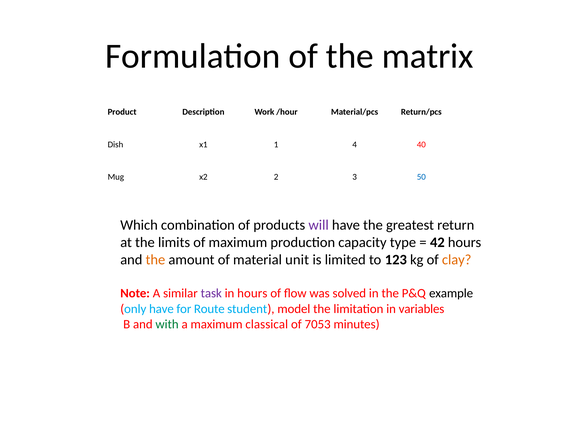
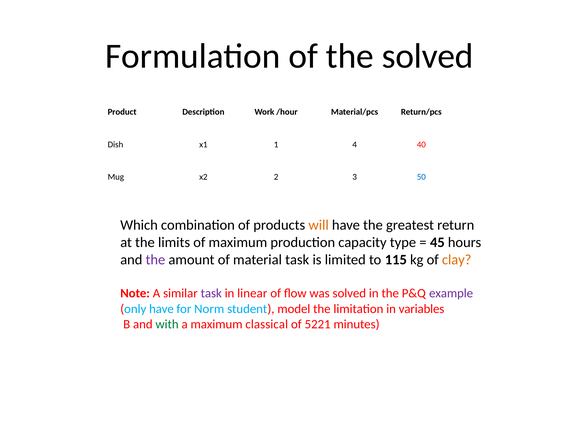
the matrix: matrix -> solved (428, 56)
will colour: purple -> orange (319, 225)
42: 42 -> 45 (437, 242)
the colour: orange -> purple (155, 260)
material unit: unit -> task (297, 260)
123: 123 -> 115 (396, 260)
in hours: hours -> linear (252, 294)
example colour: black -> purple (451, 294)
Route: Route -> Norm (209, 309)
7053: 7053 -> 5221 (318, 324)
